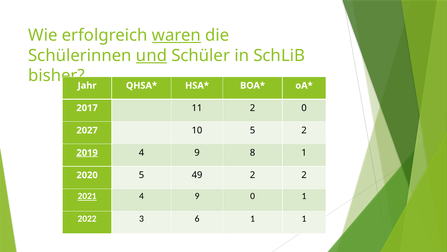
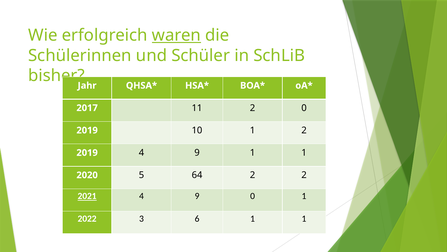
und underline: present -> none (151, 55)
2027: 2027 -> 2019 (87, 130)
10 5: 5 -> 1 (253, 130)
2019 underline: present -> none (87, 152)
9 8: 8 -> 1 (253, 152)
49: 49 -> 64 (197, 175)
